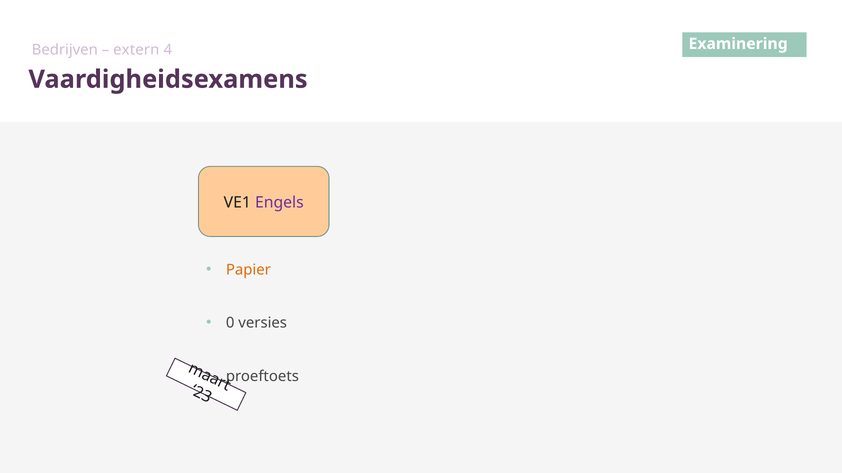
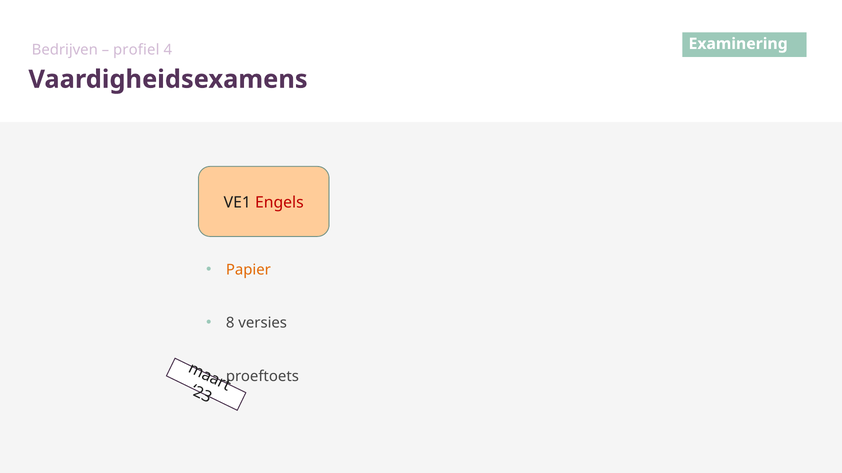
extern: extern -> profiel (136, 50)
Engels colour: purple -> red (279, 203)
0: 0 -> 8 (230, 323)
